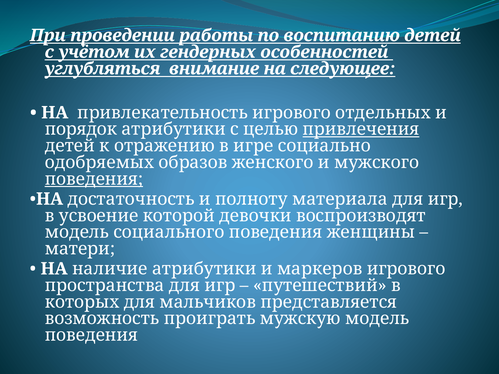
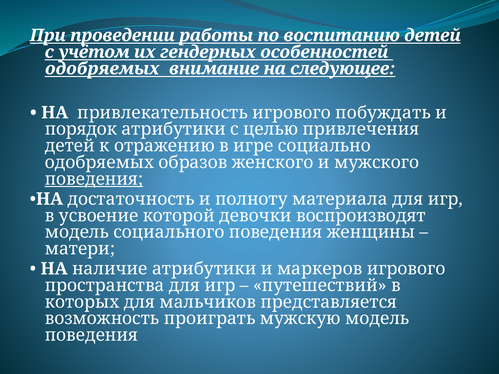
углубляться: углубляться -> одобряемых (102, 69)
отдельных: отдельных -> побуждать (383, 113)
привлечения underline: present -> none (361, 129)
